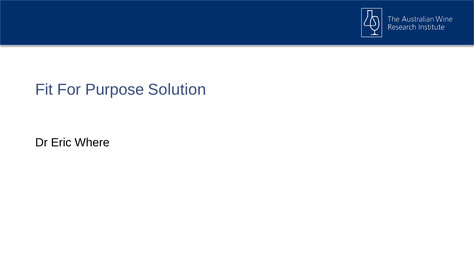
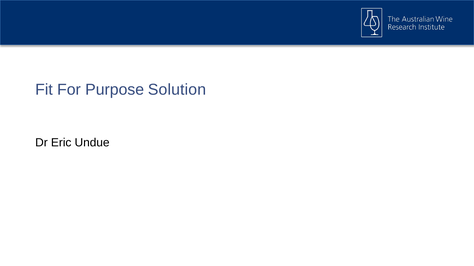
Where: Where -> Undue (92, 143)
